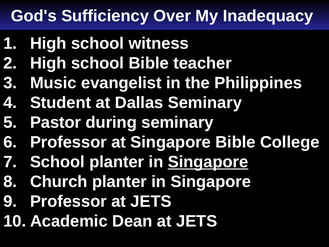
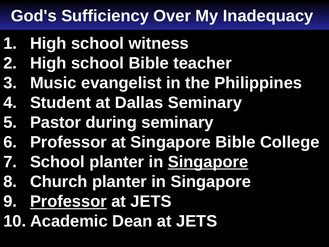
Professor underline: none -> present (68, 201)
